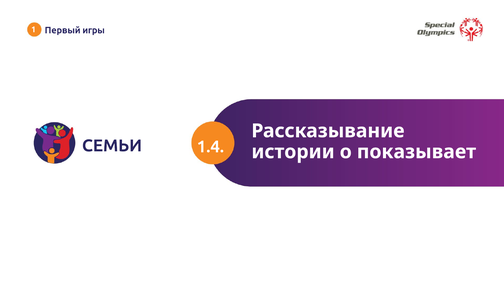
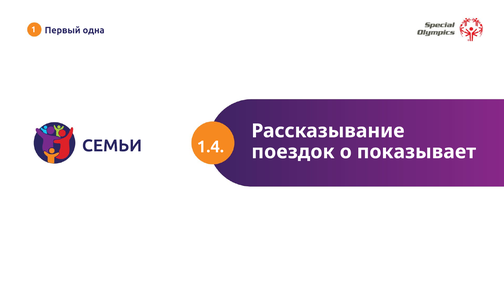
игры: игры -> одна (94, 30)
истории: истории -> поездок (293, 152)
